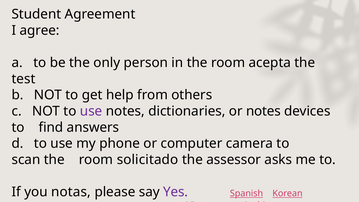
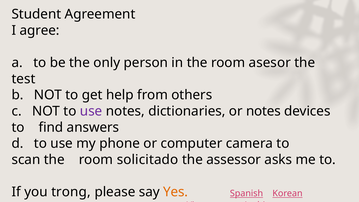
acepta: acepta -> asesor (270, 63)
notas: notas -> trong (71, 192)
Yes colour: purple -> orange (176, 192)
